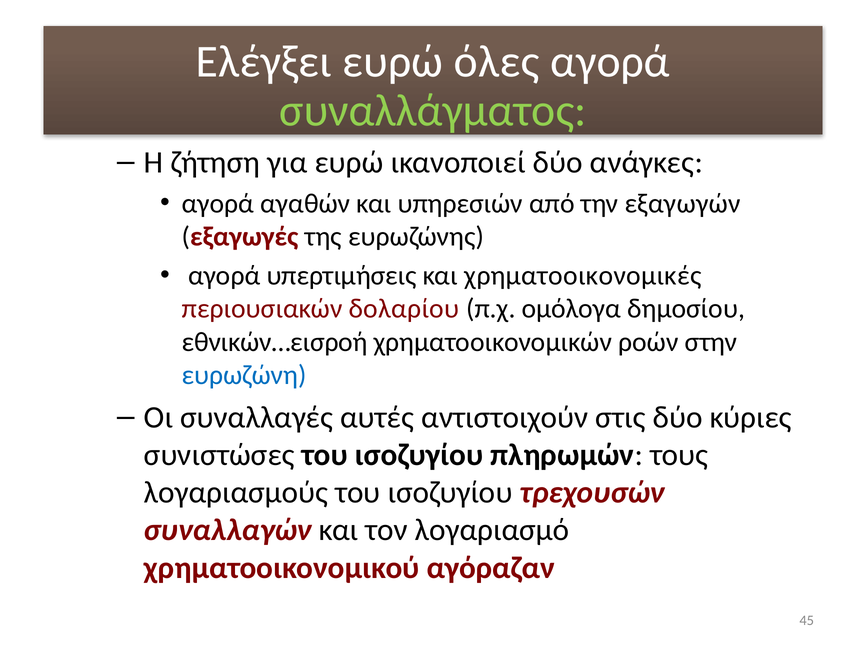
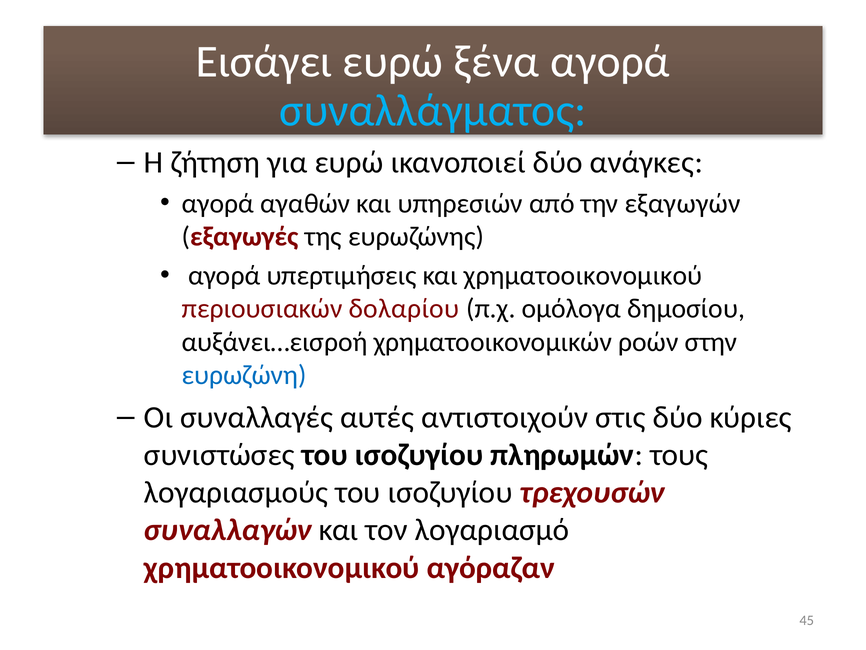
Ελέγξει: Ελέγξει -> Εισάγει (264, 61)
όλες: όλες -> ξένα (497, 61)
συναλλάγματος colour: light green -> light blue (433, 111)
και χρηματοοικονομικές: χρηματοοικονομικές -> χρηματοοικονομικού (583, 275)
εθνικών…εισροή: εθνικών…εισροή -> αυξάνει…εισροή (275, 342)
